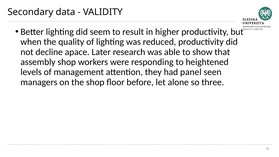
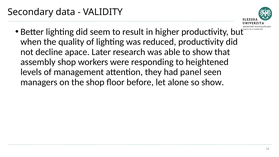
so three: three -> show (213, 82)
